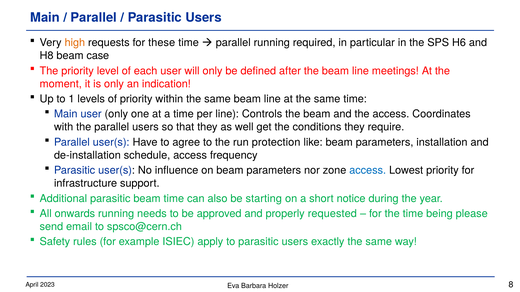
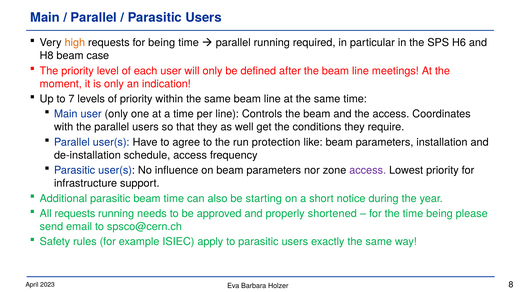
for these: these -> being (162, 43)
1: 1 -> 7 (71, 99)
access colour: blue -> purple (368, 171)
All onwards: onwards -> requests (75, 214)
requested: requested -> shortened (332, 214)
